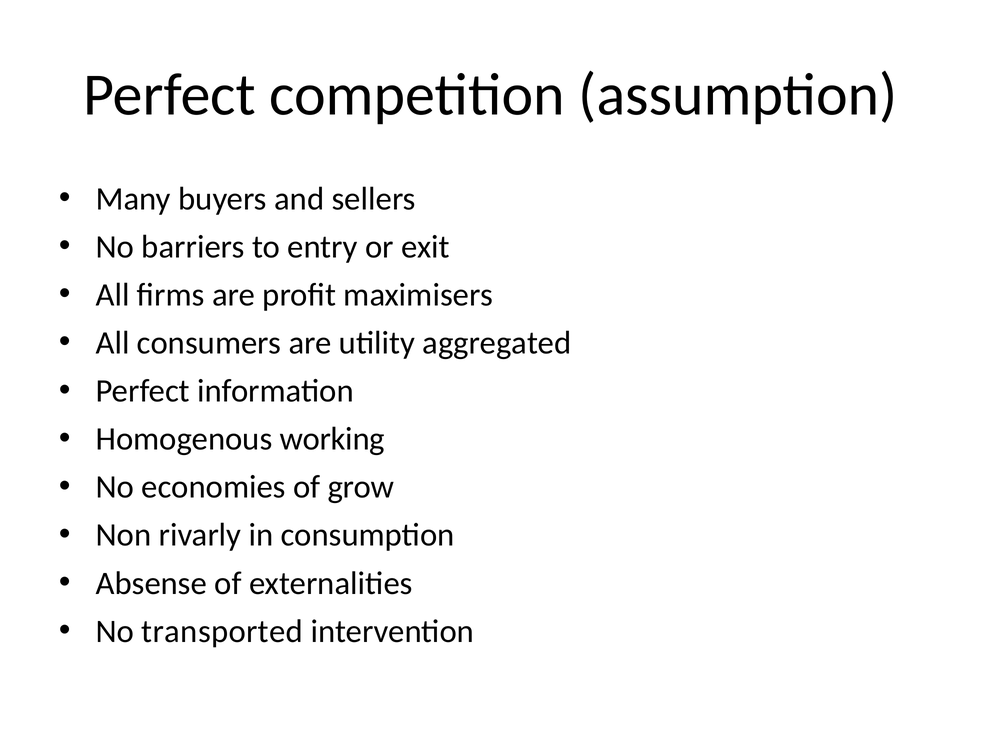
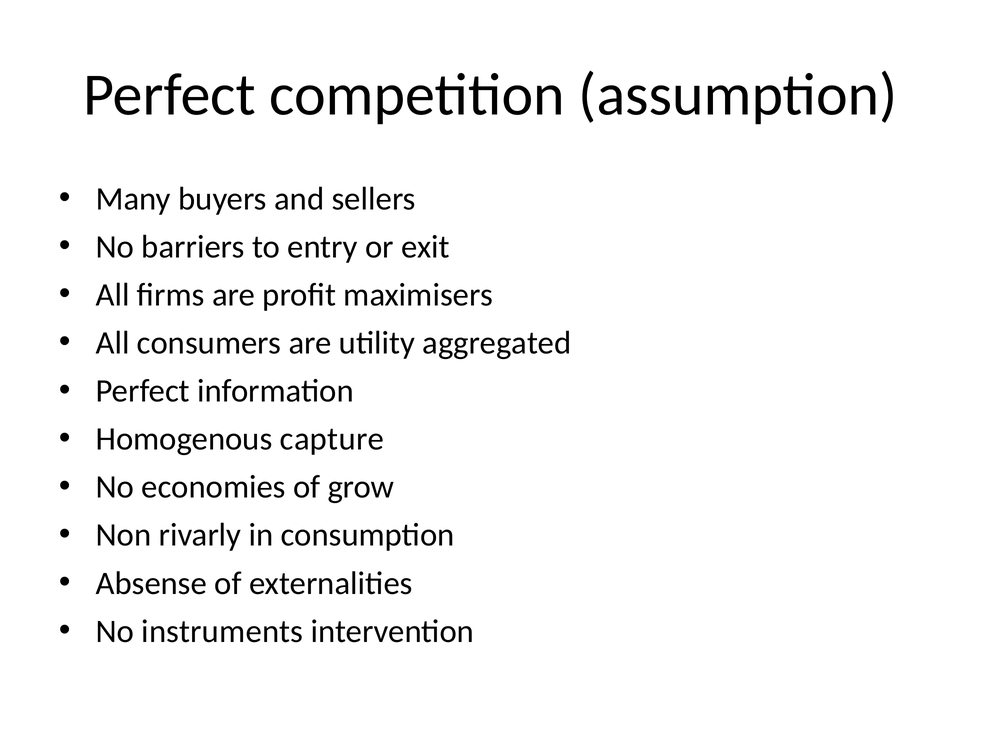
working: working -> capture (332, 439)
transported: transported -> instruments (222, 631)
